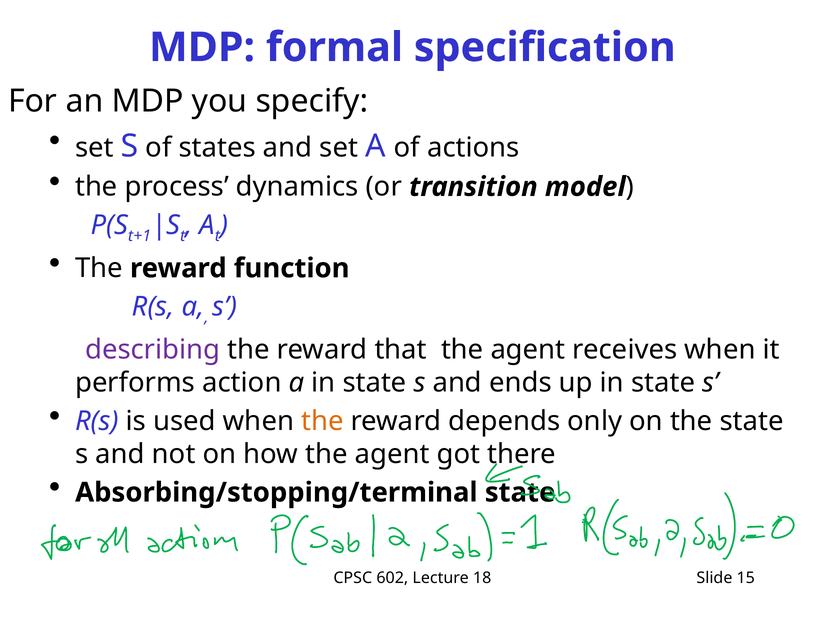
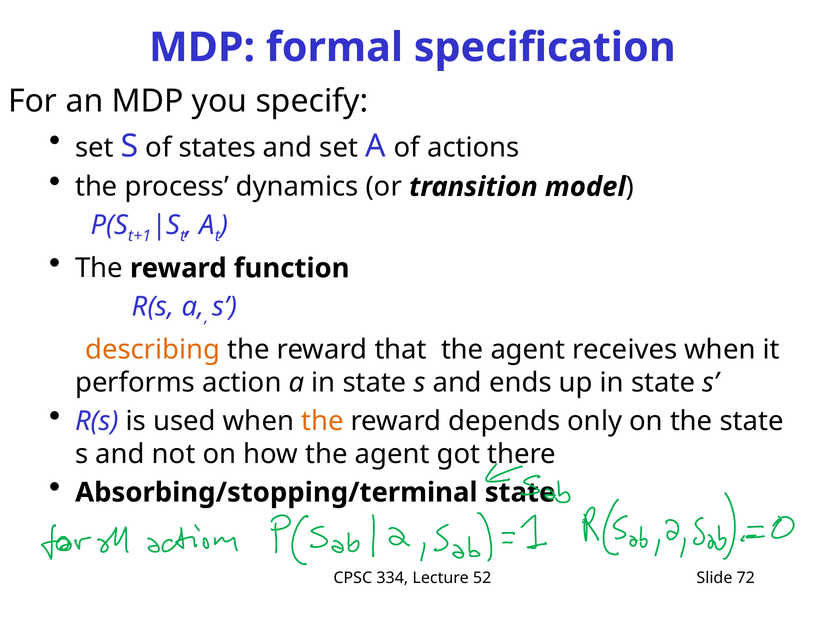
describing colour: purple -> orange (153, 350)
602: 602 -> 334 (392, 579)
18: 18 -> 52 (482, 579)
15: 15 -> 72 (746, 579)
